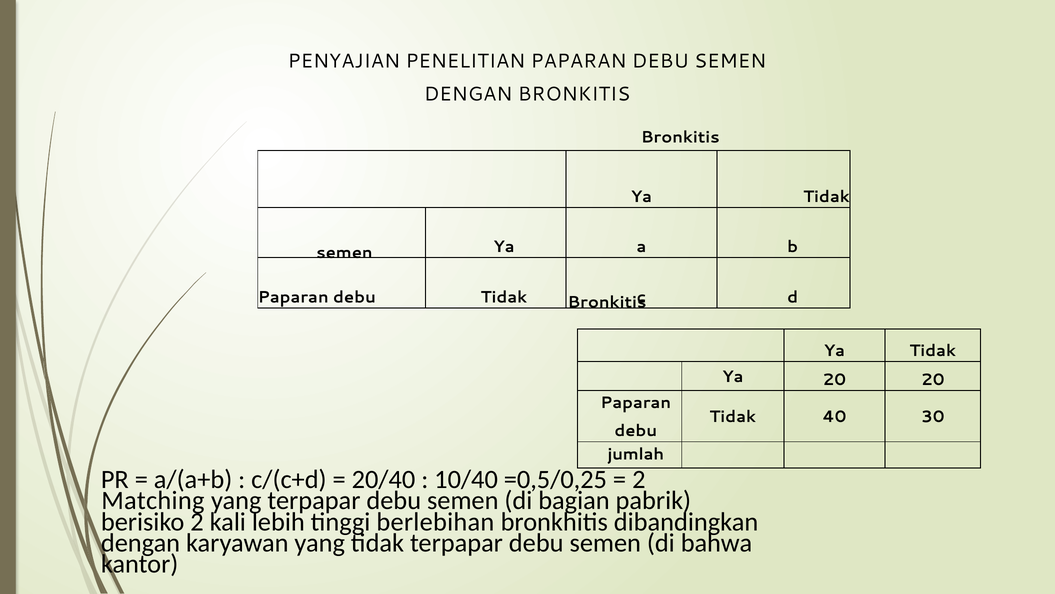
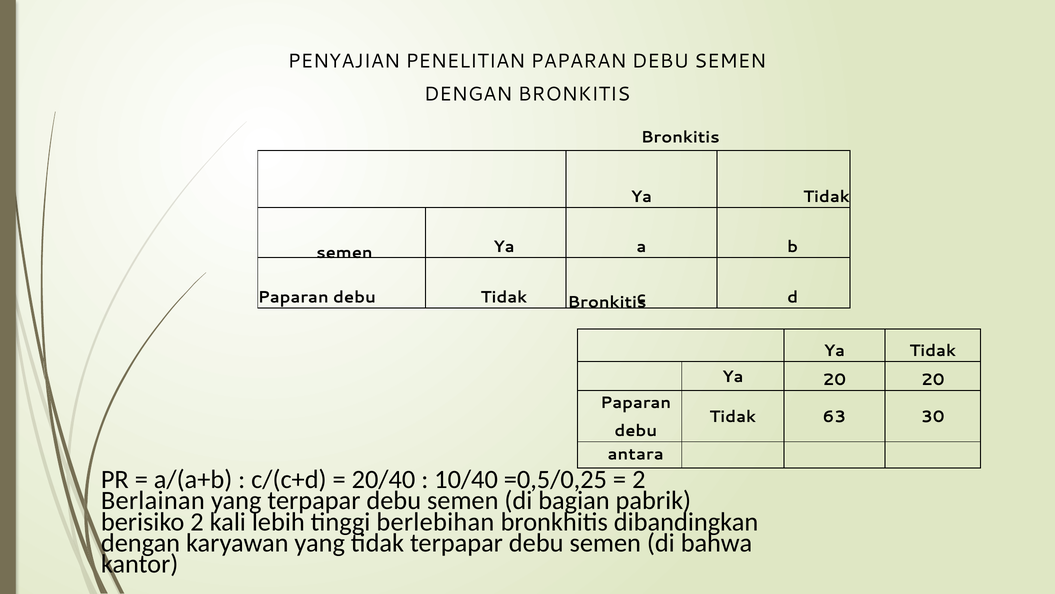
40: 40 -> 63 (834, 417)
jumlah: jumlah -> antara (636, 454)
Matching: Matching -> Berlainan (153, 500)
